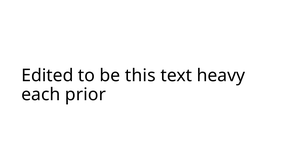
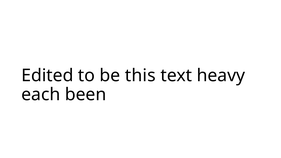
prior: prior -> been (86, 94)
